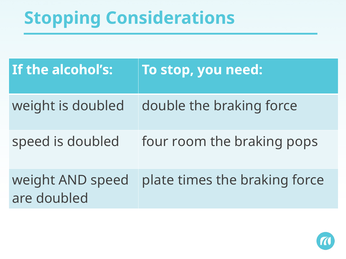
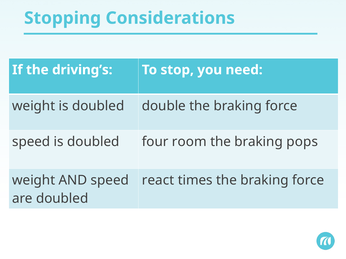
alcohol’s: alcohol’s -> driving’s (82, 70)
plate: plate -> react (158, 181)
